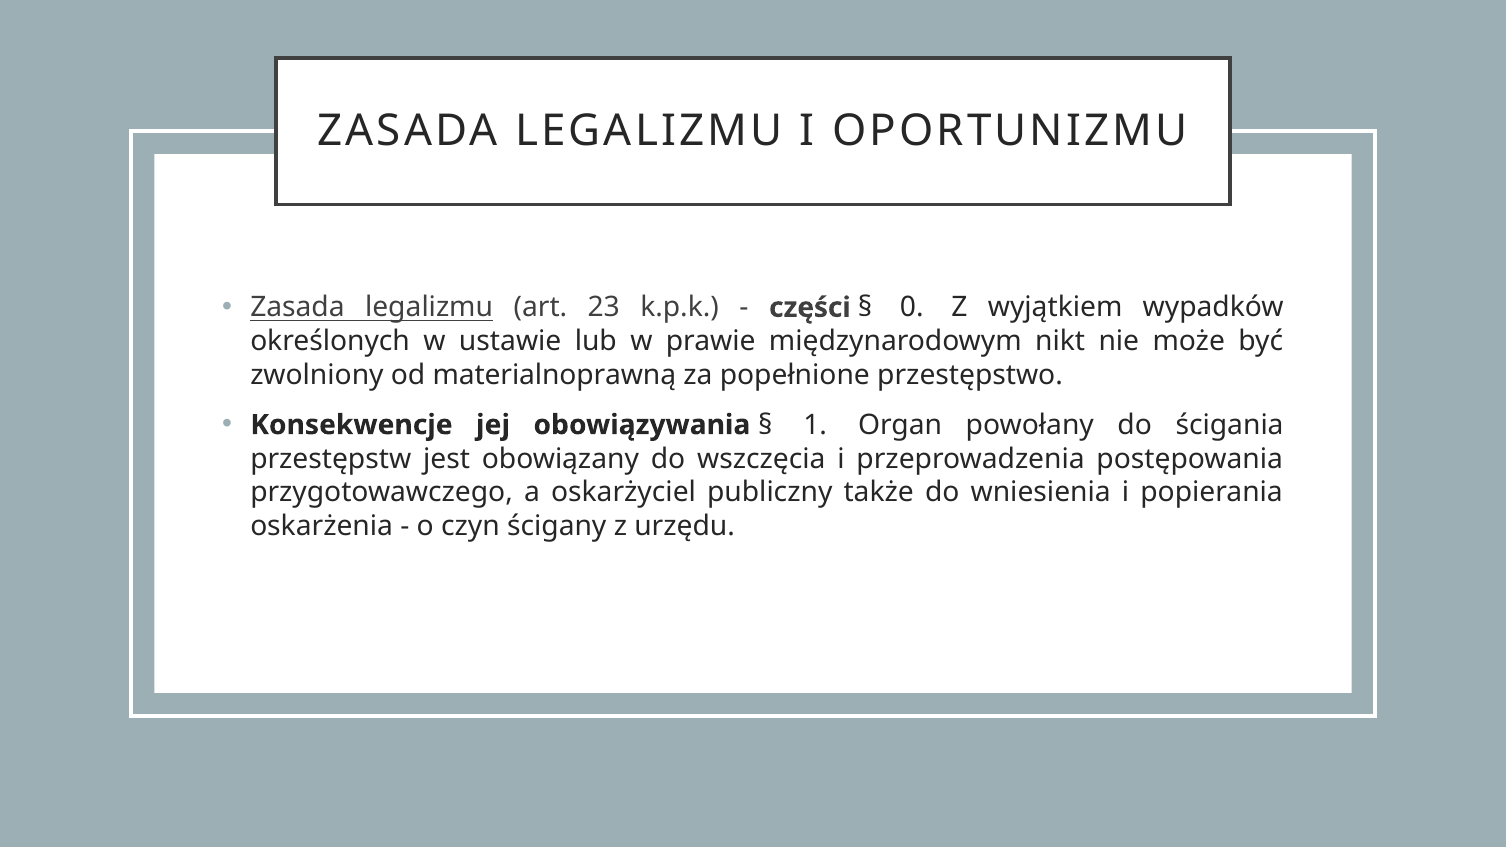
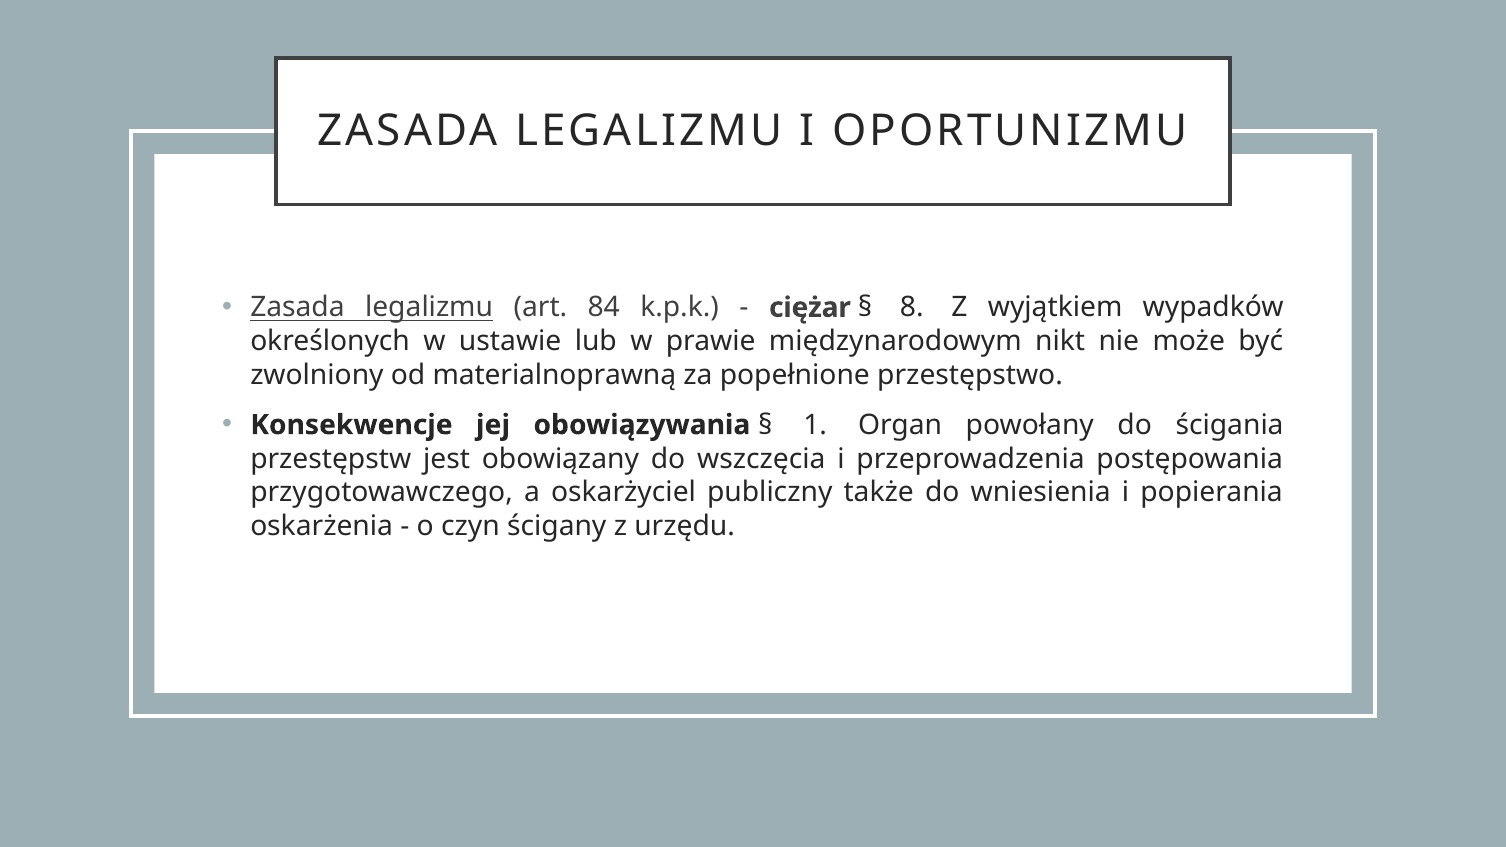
23: 23 -> 84 (604, 308)
części: części -> ciężar (810, 308)
0: 0 -> 8 (912, 308)
